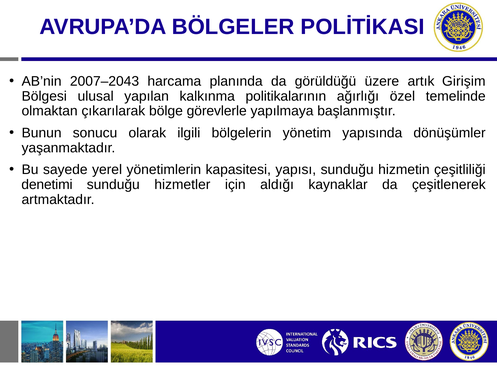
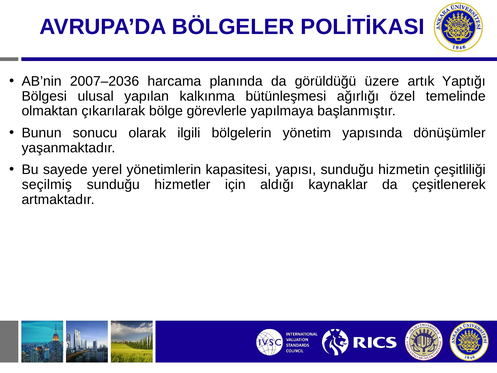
2007–2043: 2007–2043 -> 2007–2036 (105, 81)
Girişim: Girişim -> Yaptığı (464, 81)
politikalarının: politikalarının -> bütünleşmesi (286, 96)
denetimi: denetimi -> seçilmiş (47, 184)
